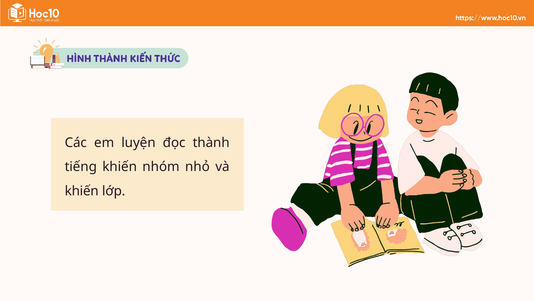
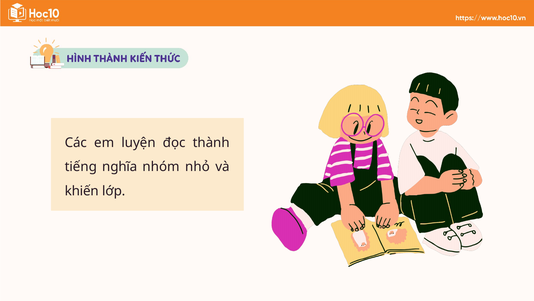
tiếng khiến: khiến -> nghĩa (120, 167)
